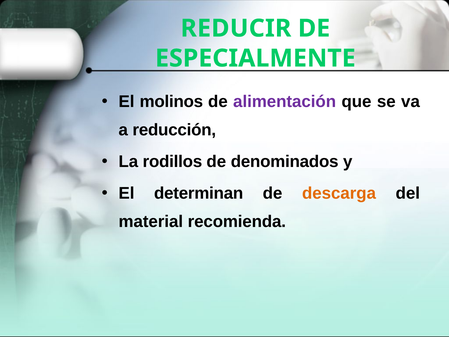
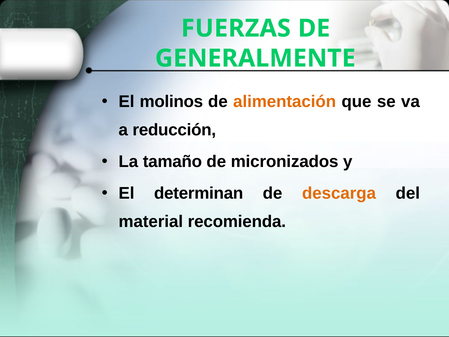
REDUCIR: REDUCIR -> FUERZAS (236, 28)
ESPECIALMENTE: ESPECIALMENTE -> GENERALMENTE (255, 58)
alimentación colour: purple -> orange (285, 102)
rodillos: rodillos -> tamaño (172, 162)
denominados: denominados -> micronizados (285, 162)
